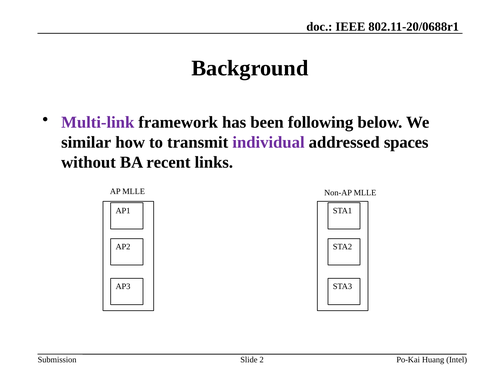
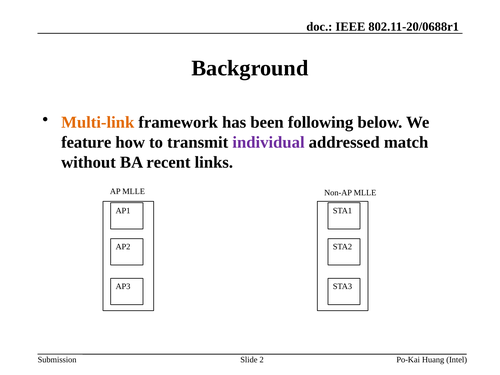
Multi-link colour: purple -> orange (98, 122)
similar: similar -> feature (86, 142)
spaces: spaces -> match (406, 142)
